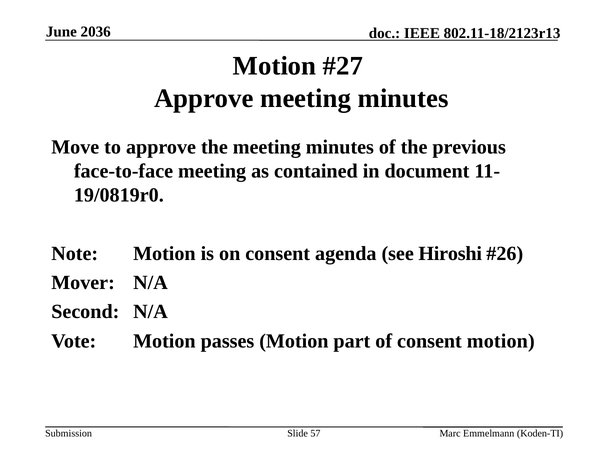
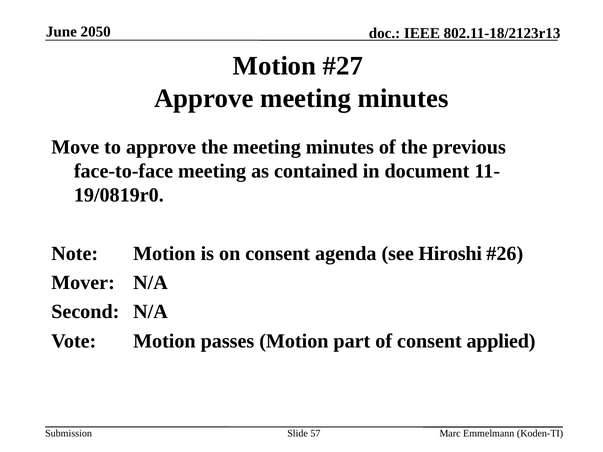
2036: 2036 -> 2050 (96, 32)
consent motion: motion -> applied (501, 341)
